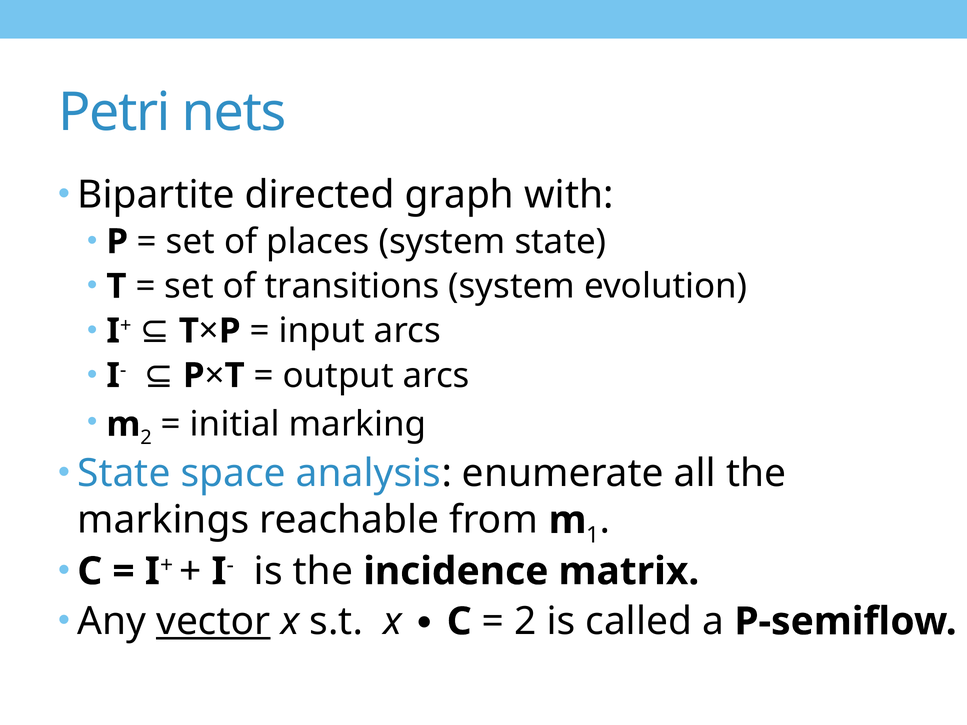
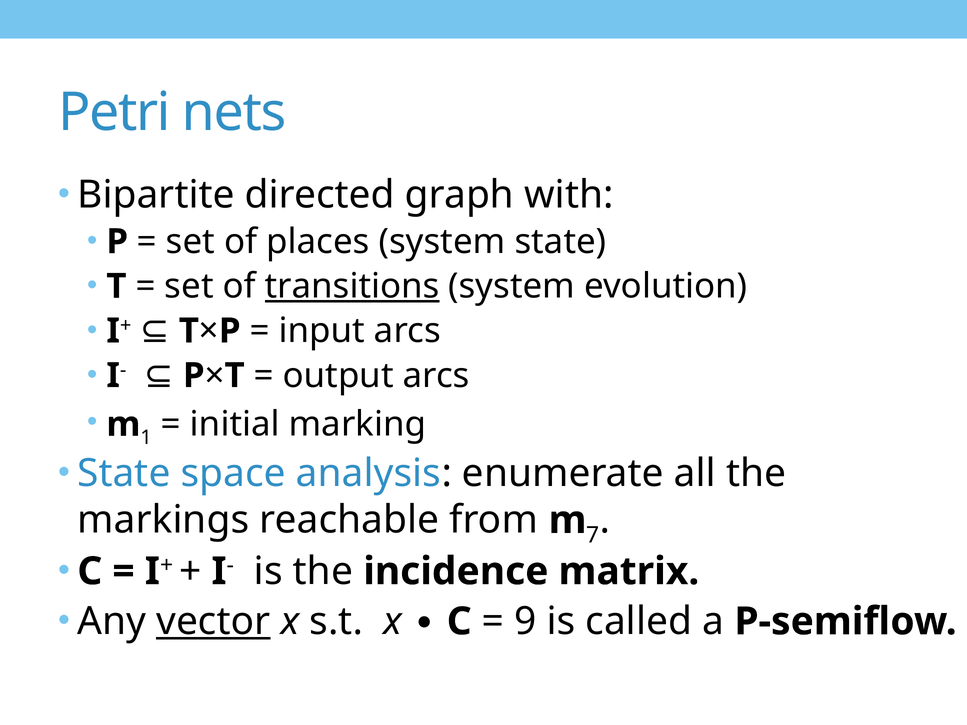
transitions underline: none -> present (352, 286)
2: 2 -> 1 (146, 438)
1: 1 -> 7 (593, 535)
2: 2 -> 9 (525, 622)
